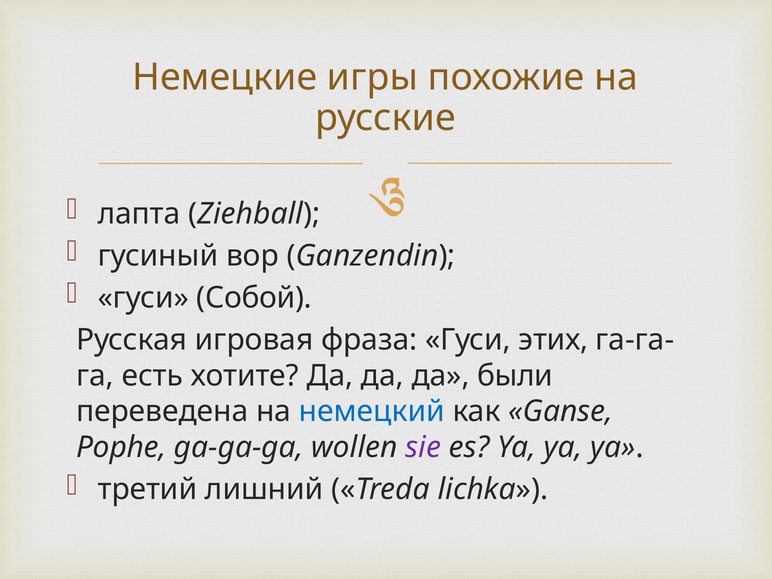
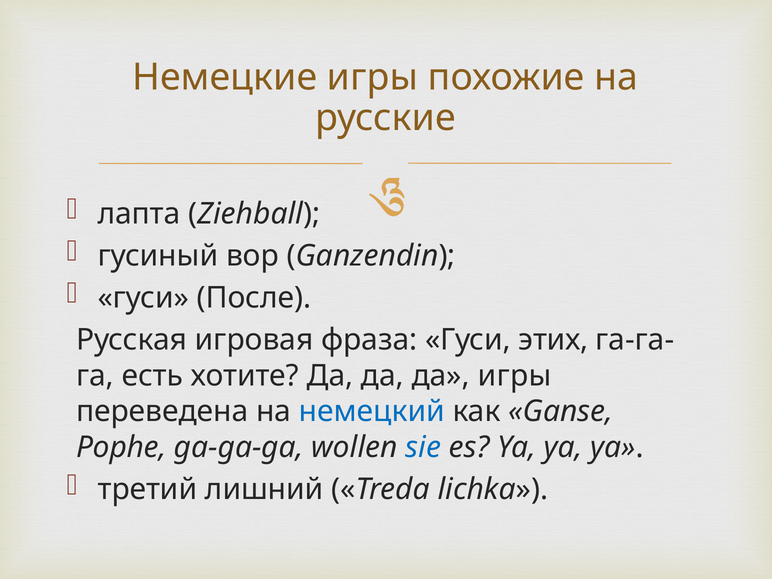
Собой: Собой -> После (254, 298)
да были: были -> игры (515, 376)
sie colour: purple -> blue (423, 448)
